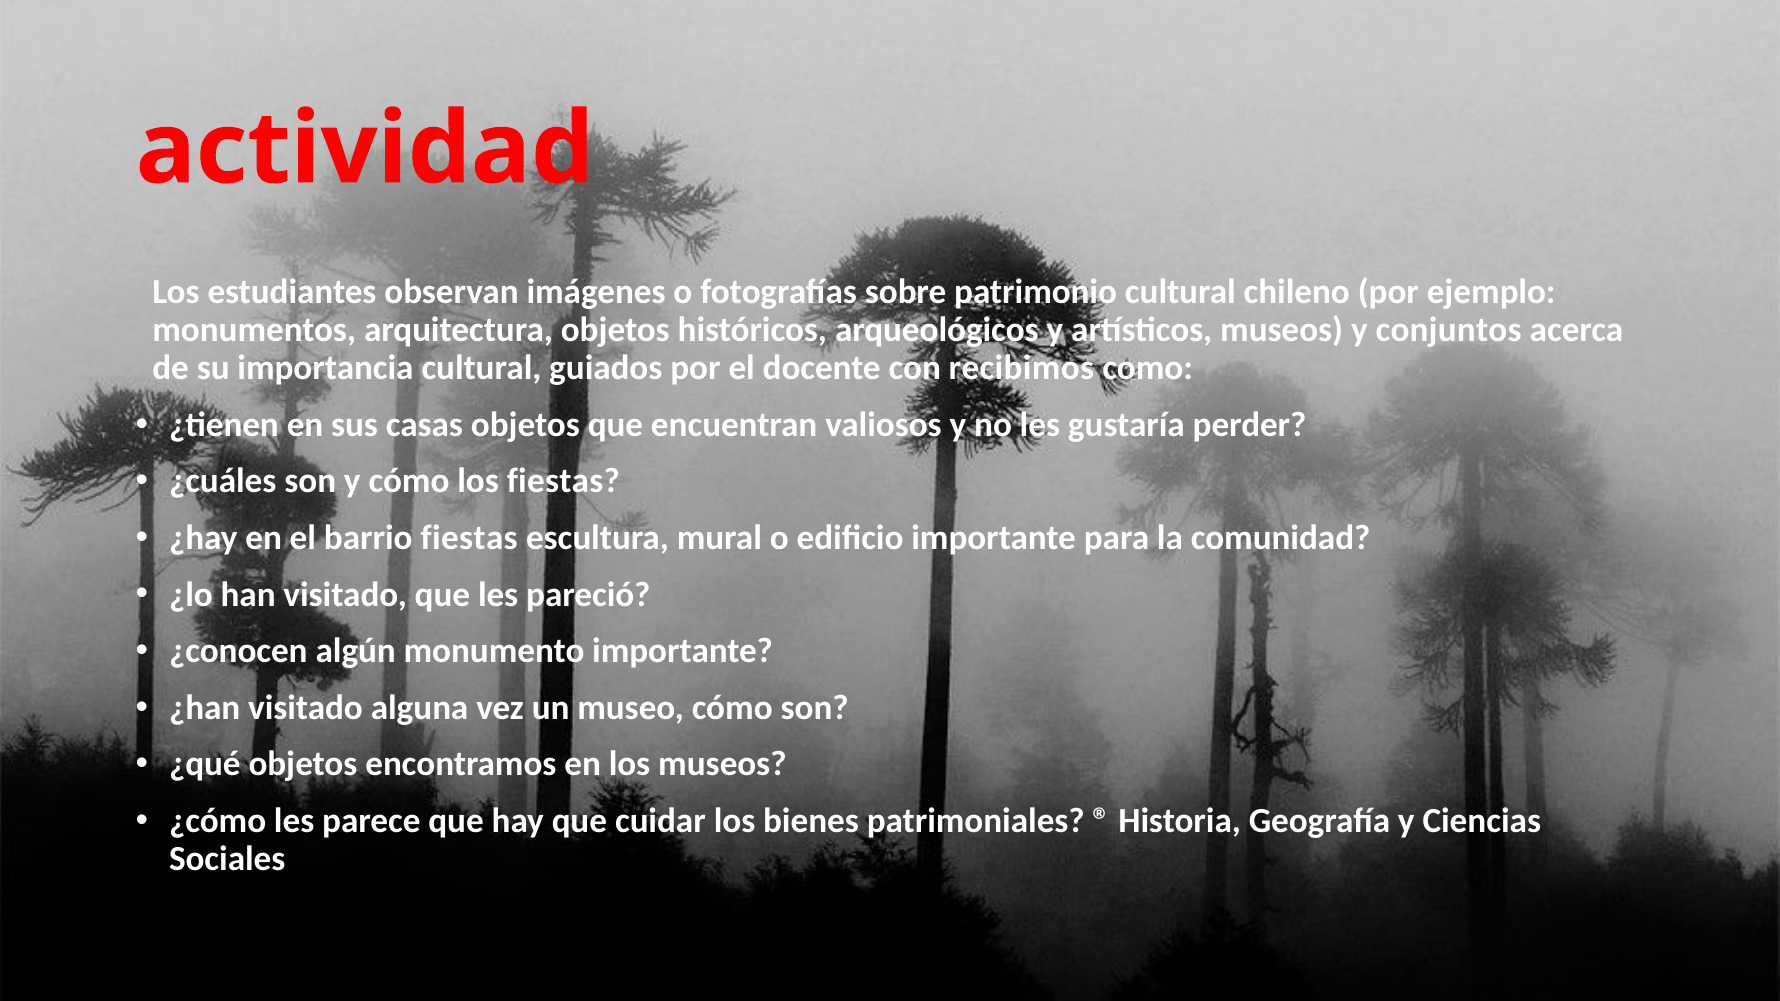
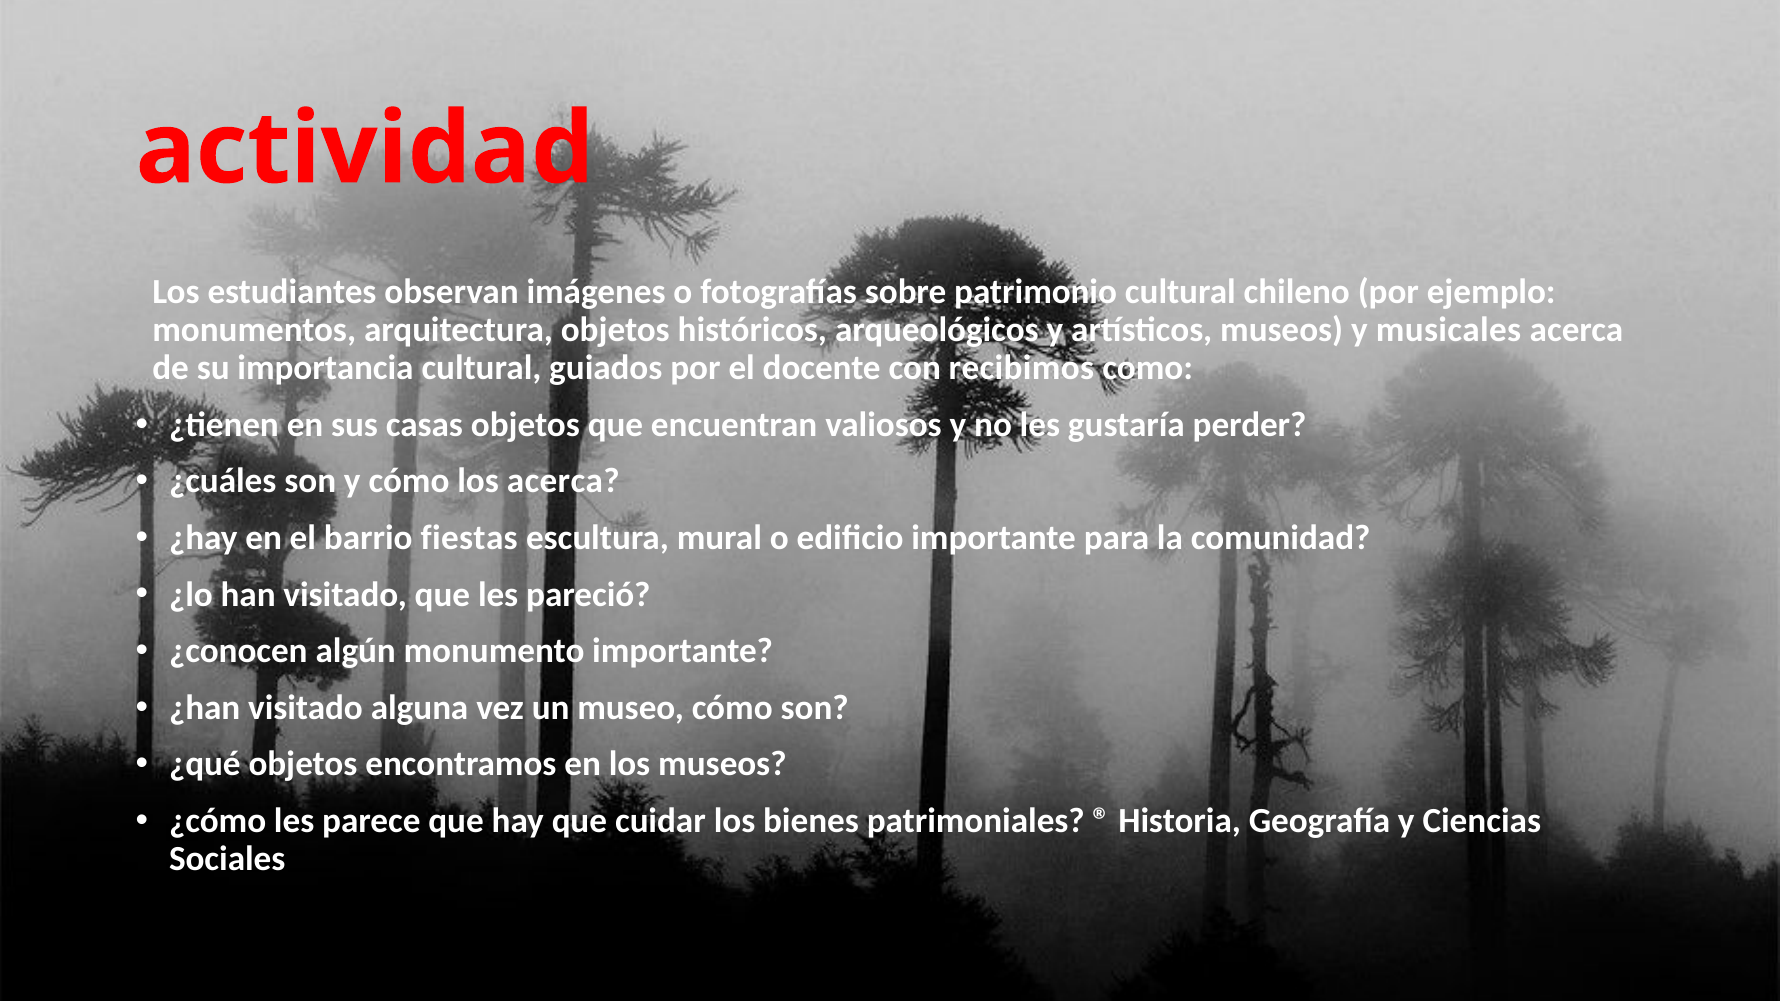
conjuntos: conjuntos -> musicales (1449, 330)
los fiestas: fiestas -> acerca (563, 481)
